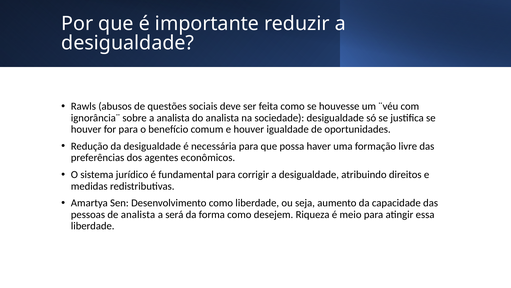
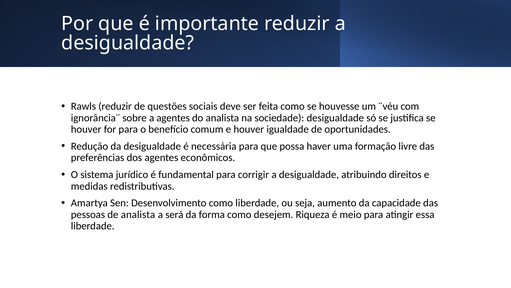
Rawls abusos: abusos -> reduzir (115, 106)
a analista: analista -> agentes (173, 118)
